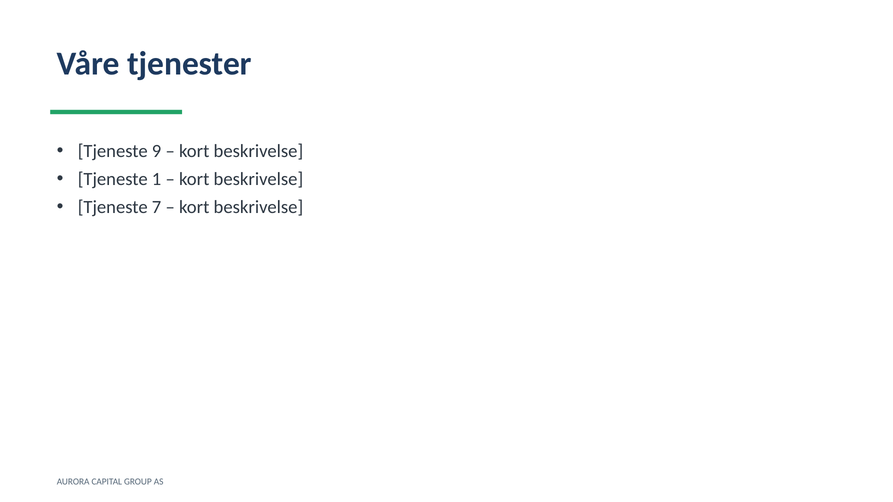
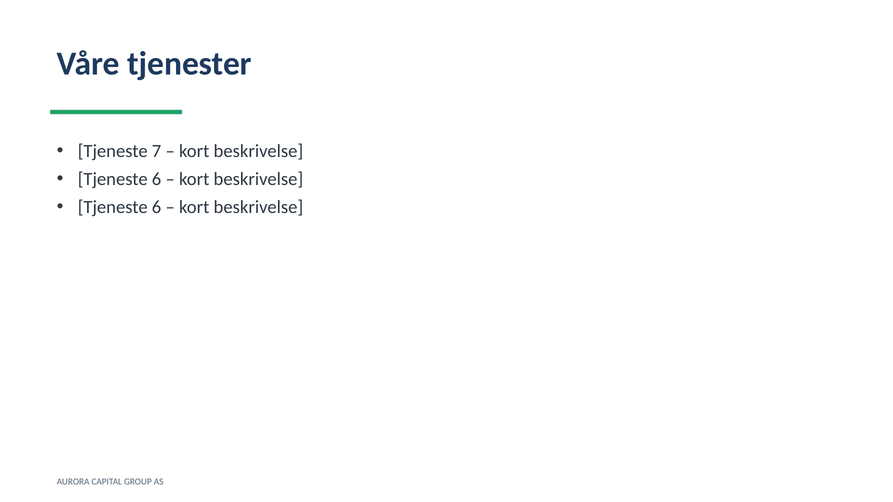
9: 9 -> 7 (157, 151)
1: 1 -> 6 (157, 179)
7: 7 -> 6 (157, 207)
